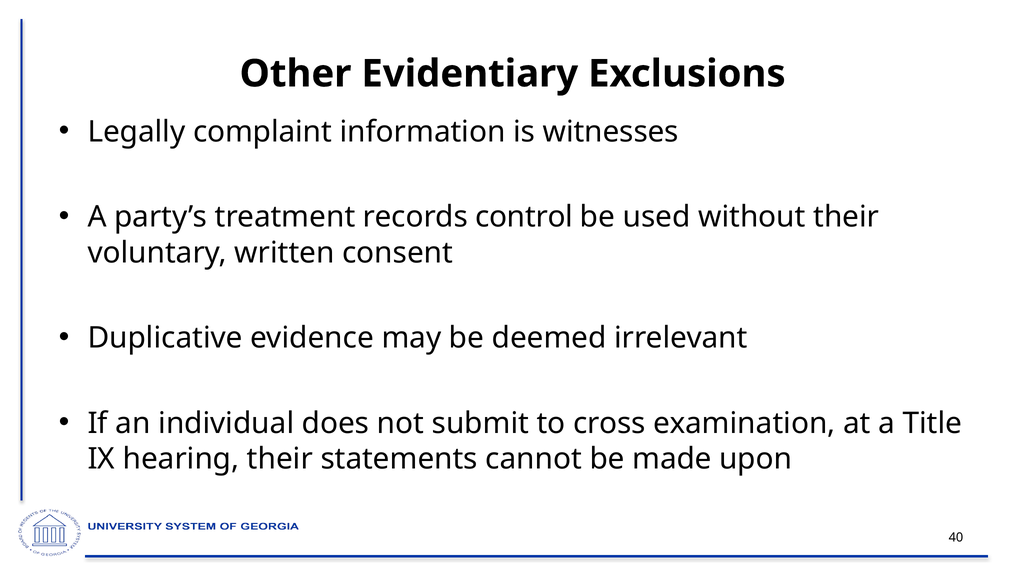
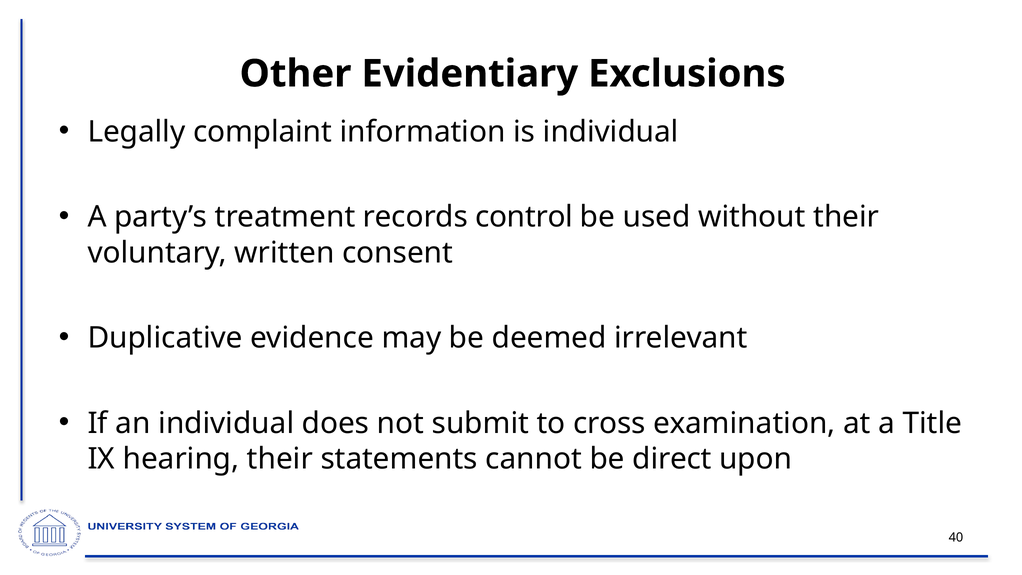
is witnesses: witnesses -> individual (611, 132)
made: made -> direct (672, 459)
